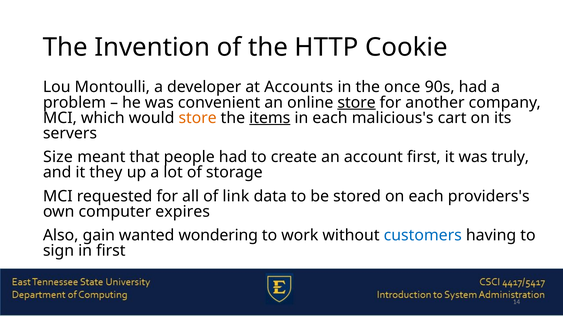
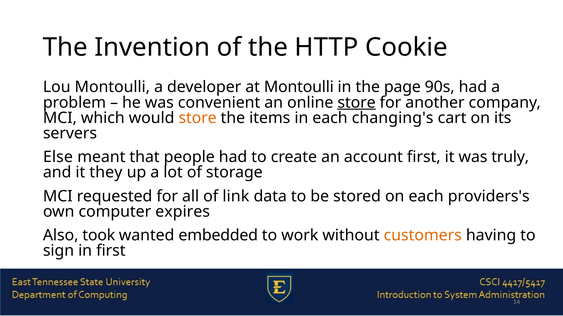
at Accounts: Accounts -> Montoulli (299, 87)
once: once -> page (402, 87)
items underline: present -> none (270, 118)
malicious's: malicious's -> changing's (393, 118)
Size: Size -> Else (58, 157)
gain: gain -> took (99, 236)
wondering: wondering -> embedded (218, 236)
customers colour: blue -> orange (423, 236)
